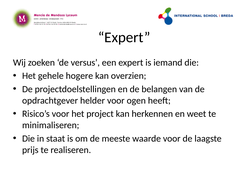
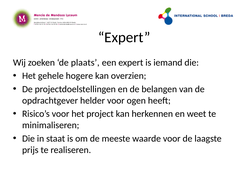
versus: versus -> plaats (85, 63)
